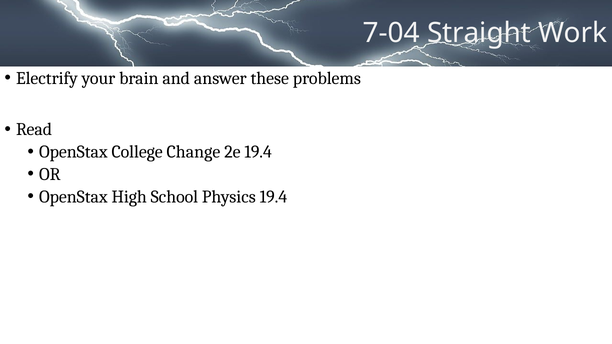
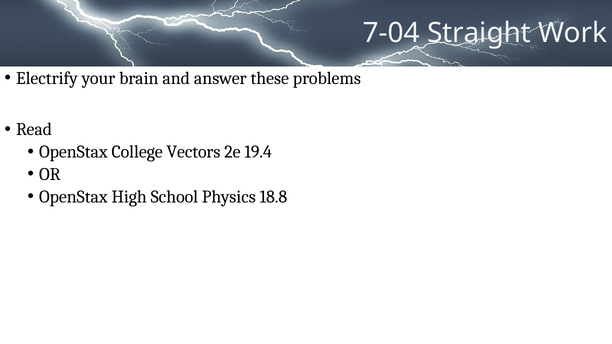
Change: Change -> Vectors (193, 152)
Physics 19.4: 19.4 -> 18.8 (273, 197)
